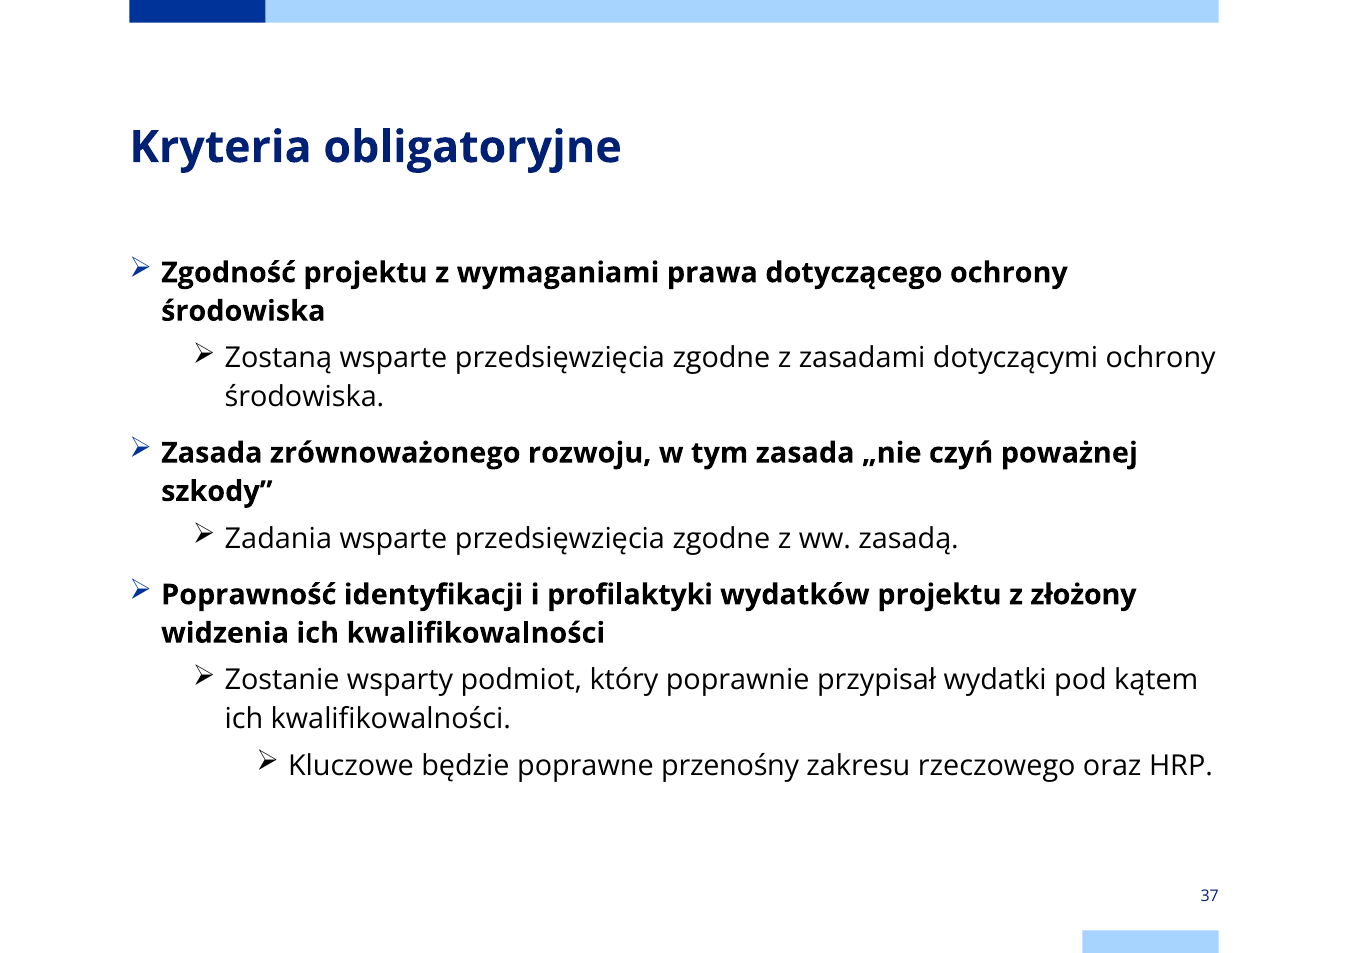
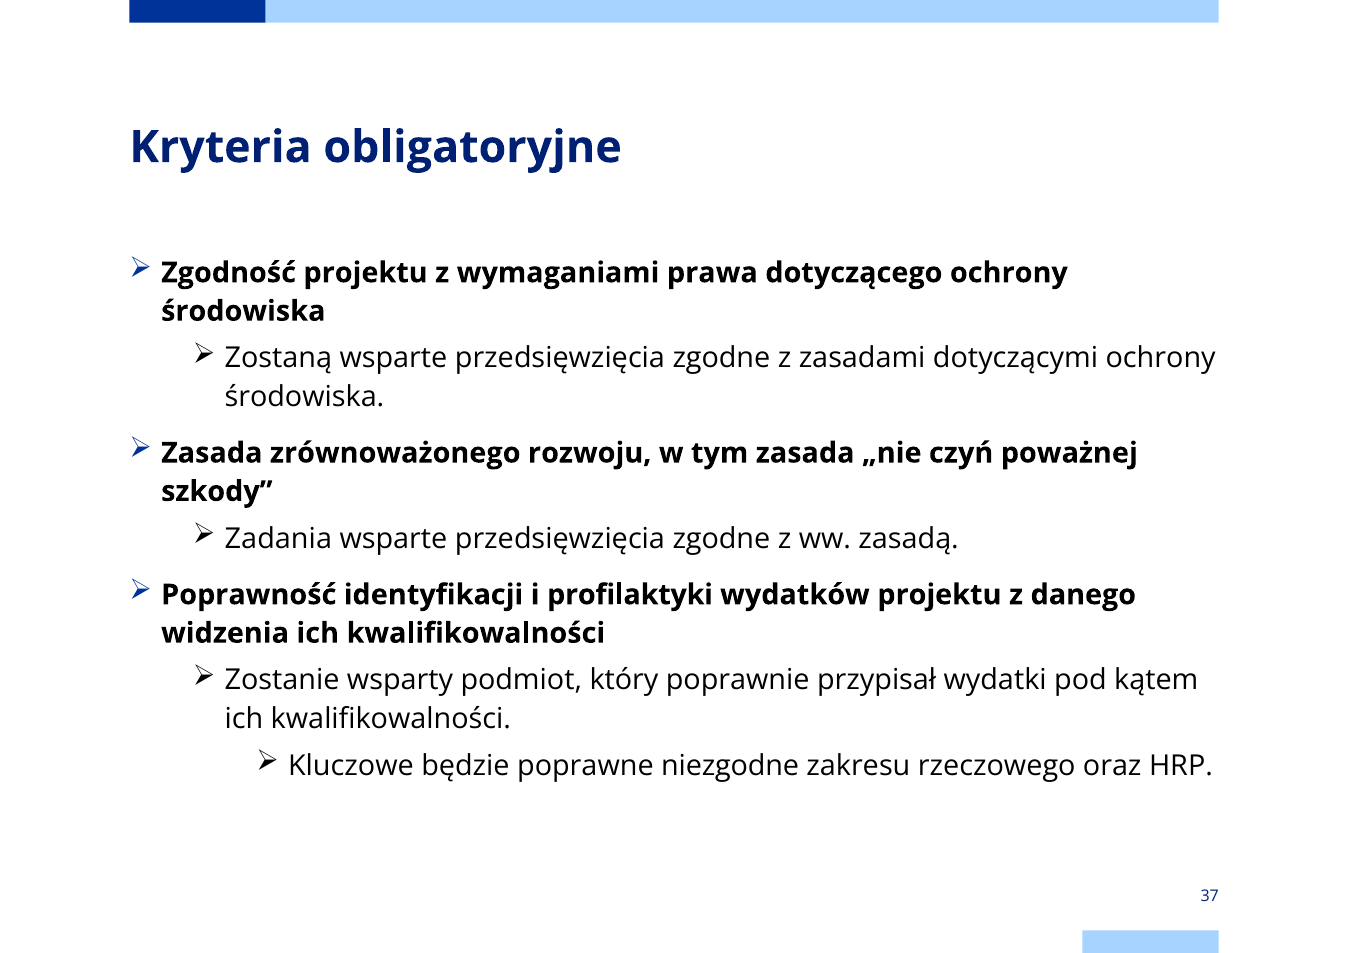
złożony: złożony -> danego (1083, 595)
przenośny: przenośny -> niezgodne (730, 766)
